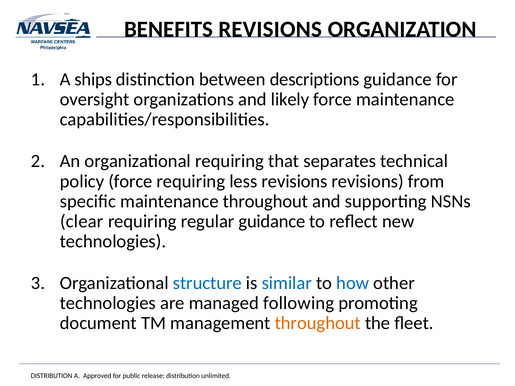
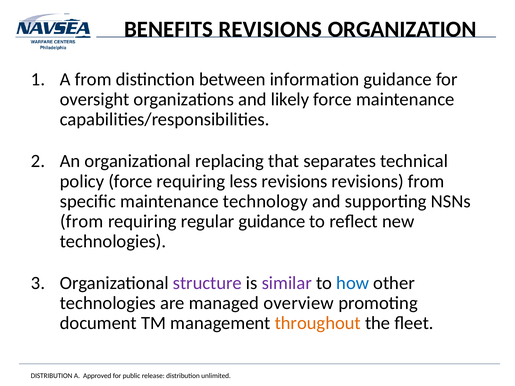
A ships: ships -> from (93, 79)
descriptions: descriptions -> information (315, 79)
organizational requiring: requiring -> replacing (230, 161)
maintenance throughout: throughout -> technology (265, 201)
clear: clear -> from (82, 221)
structure colour: blue -> purple (207, 283)
similar colour: blue -> purple (287, 283)
following: following -> overview (299, 303)
